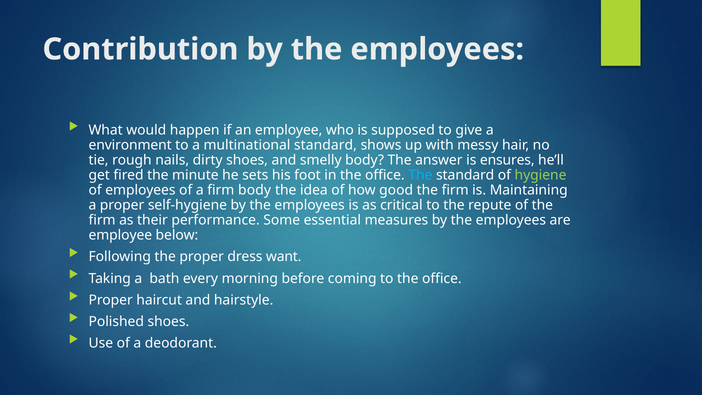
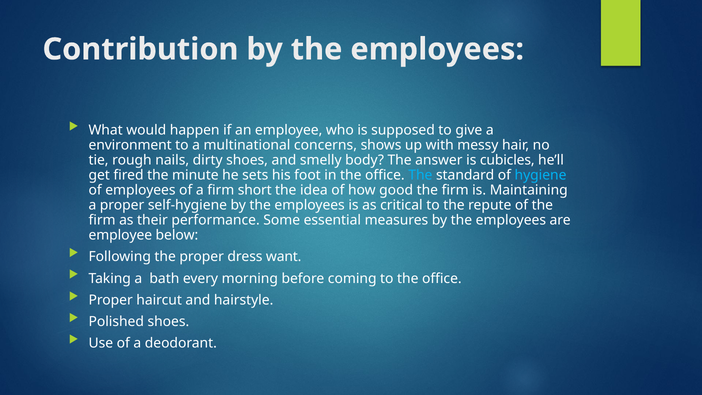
multinational standard: standard -> concerns (325, 145)
ensures: ensures -> cubicles (507, 160)
hygiene colour: light green -> light blue (541, 175)
firm body: body -> short (255, 190)
